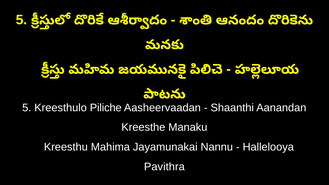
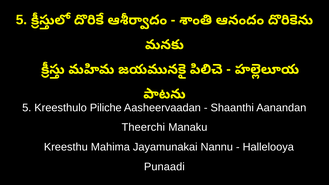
Kreesthe: Kreesthe -> Theerchi (143, 127)
Pavithra: Pavithra -> Punaadi (164, 167)
